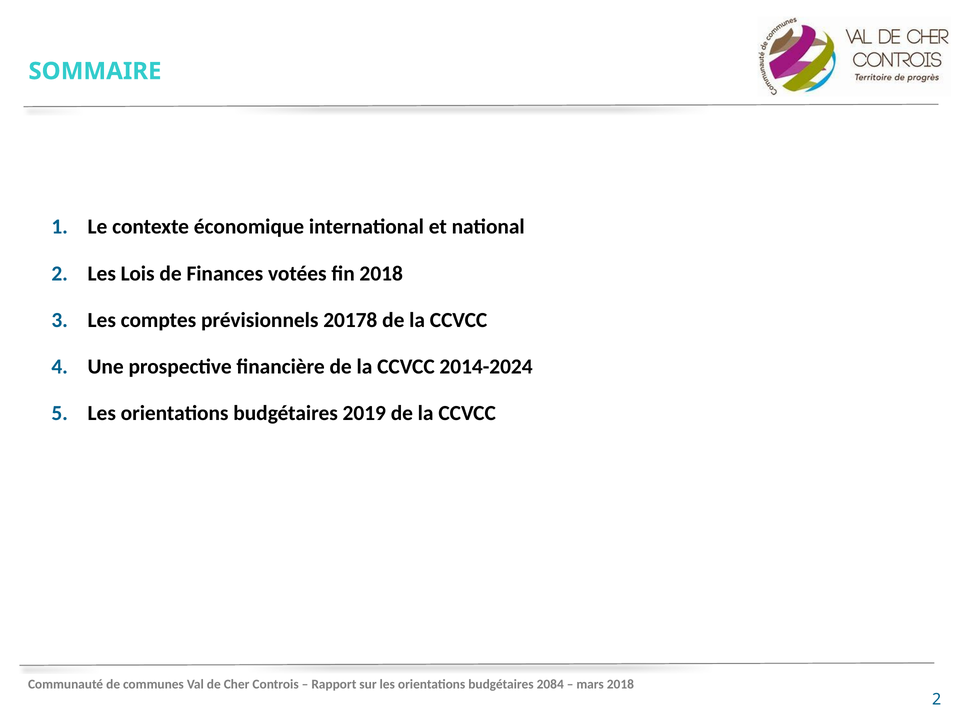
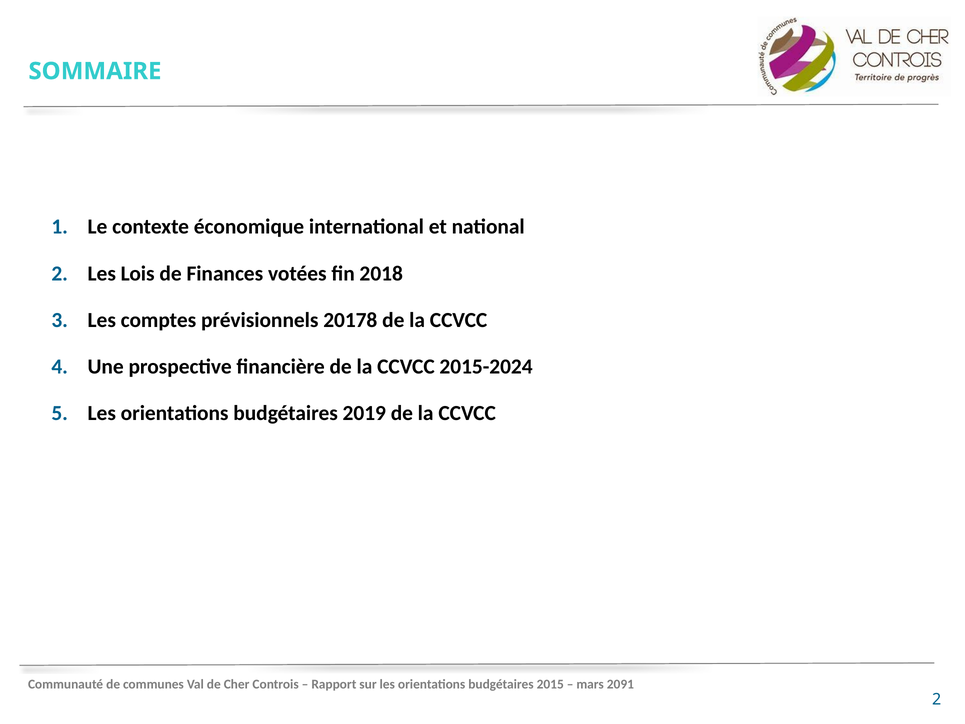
2014-2024: 2014-2024 -> 2015-2024 (486, 367)
2084: 2084 -> 2015 (550, 684)
2018: 2018 -> 2091 (620, 684)
